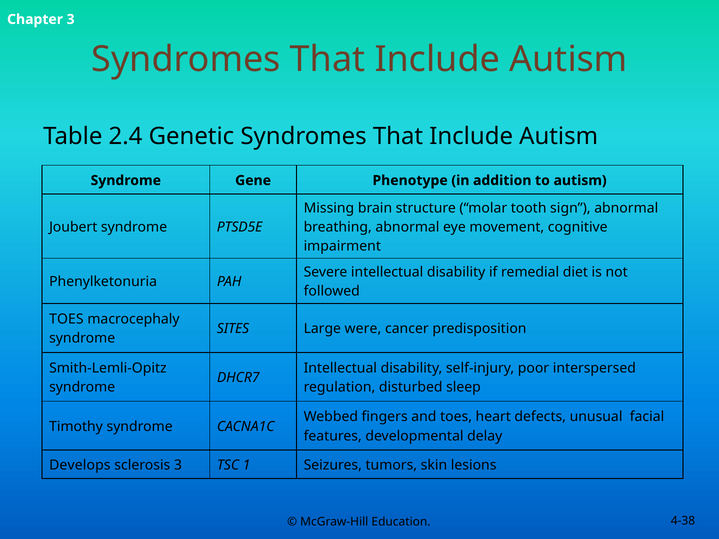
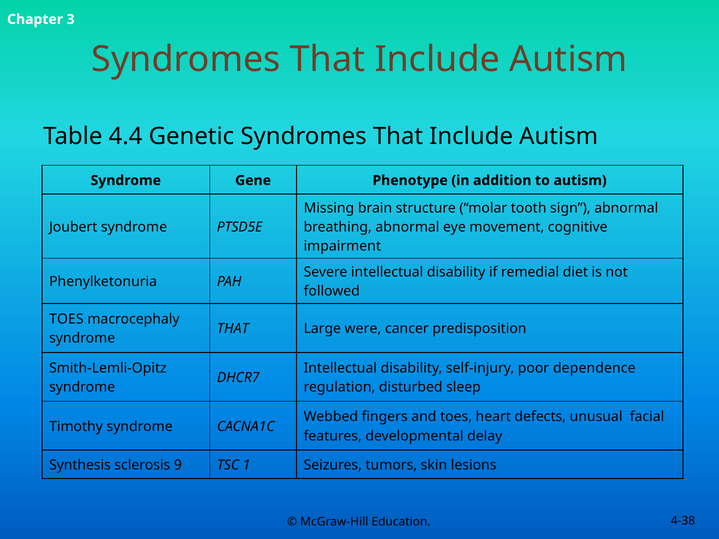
2.4: 2.4 -> 4.4 (125, 137)
SITES: SITES -> THAT (233, 329)
interspersed: interspersed -> dependence (594, 368)
Develops: Develops -> Synthesis (80, 465)
sclerosis 3: 3 -> 9 (178, 465)
